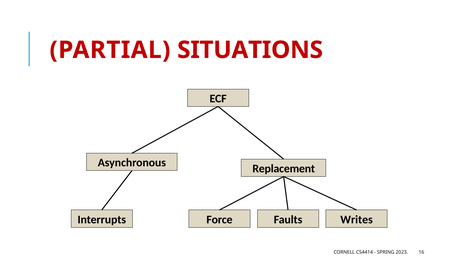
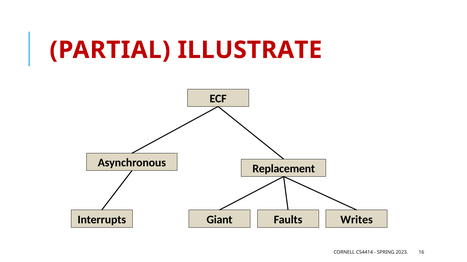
SITUATIONS: SITUATIONS -> ILLUSTRATE (250, 50)
Force: Force -> Giant (219, 220)
